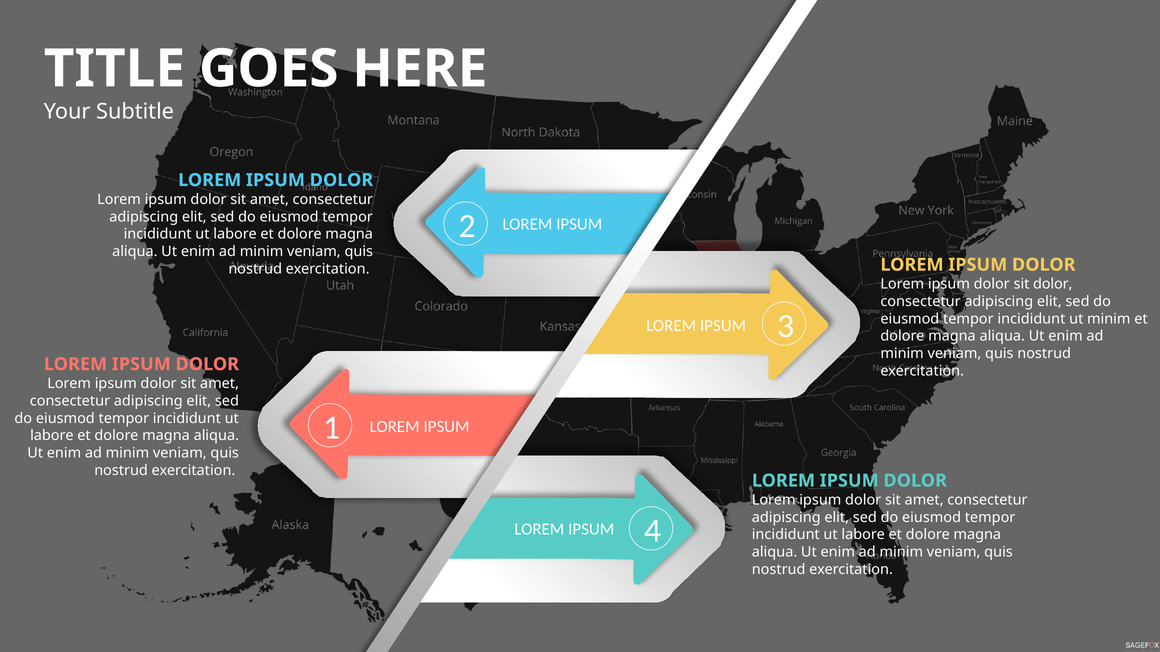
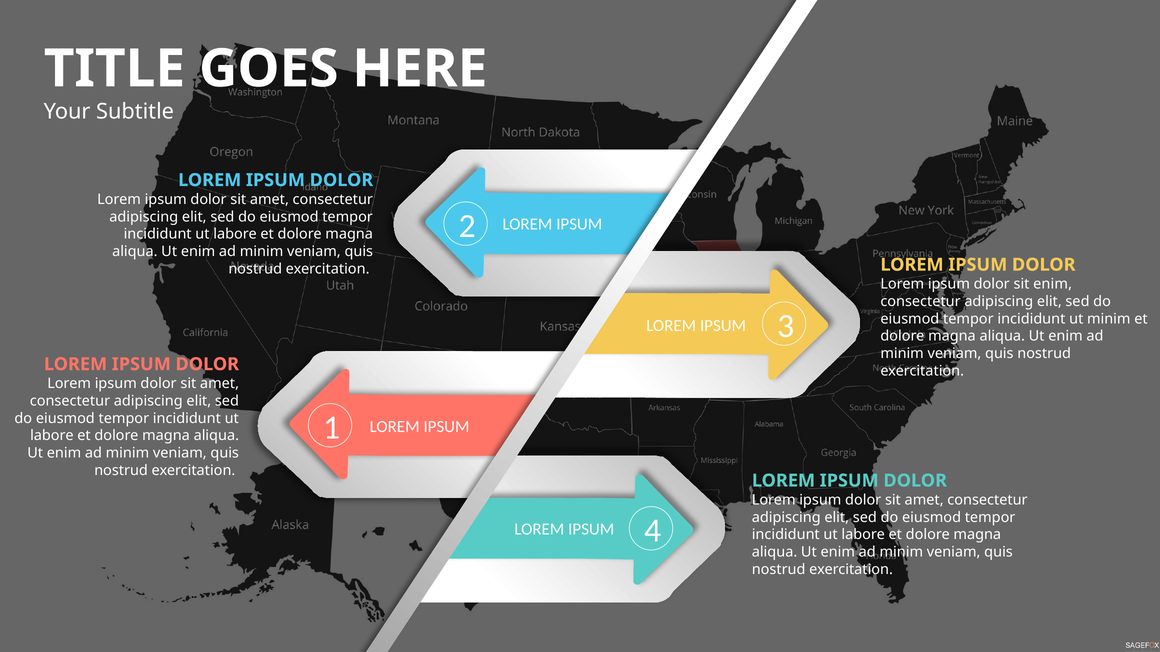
sit dolor: dolor -> enim (1053, 284)
